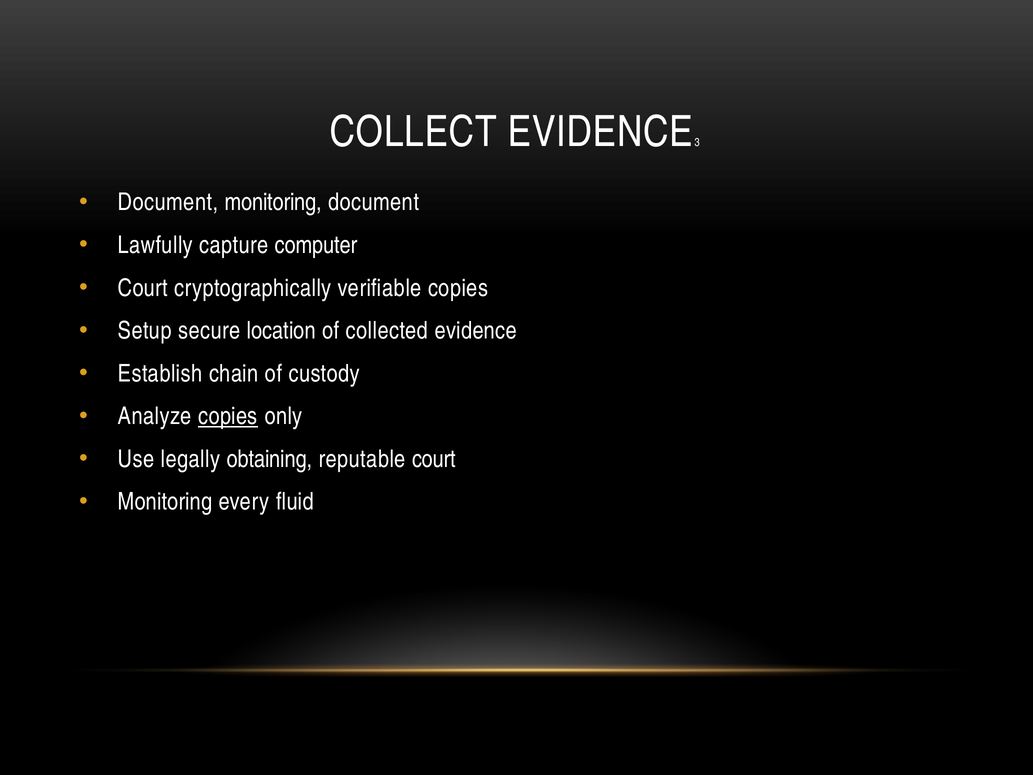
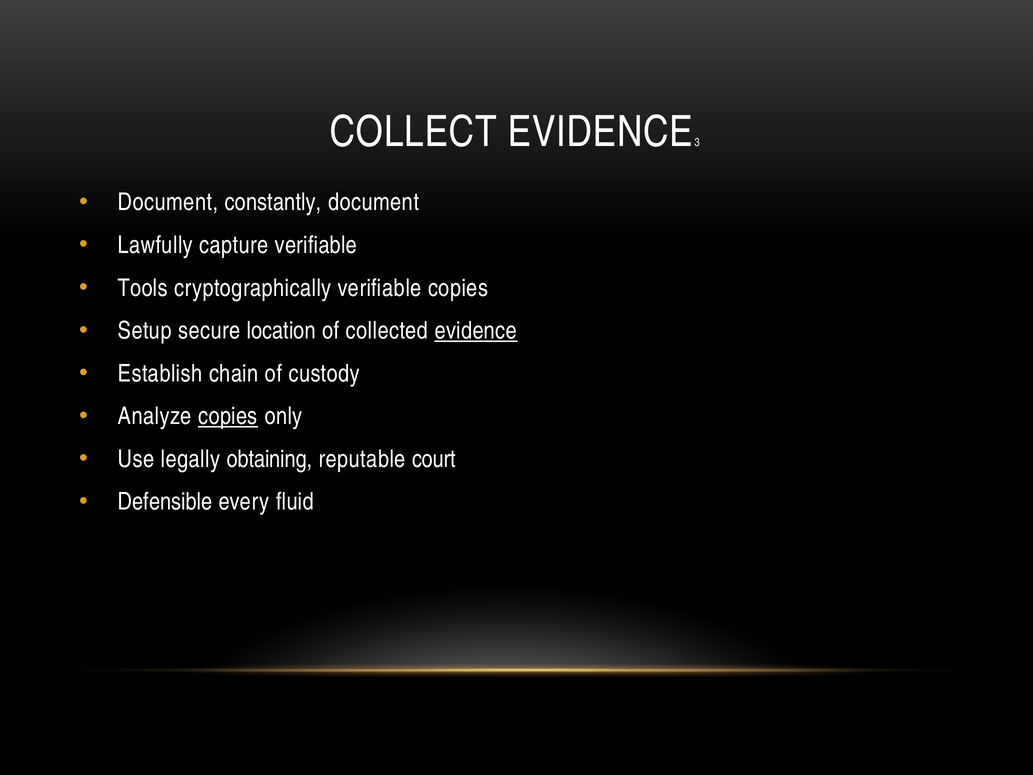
Document monitoring: monitoring -> constantly (273, 202)
capture computer: computer -> verifiable (316, 245)
Court: Court -> Tools (143, 288)
evidence underline: none -> present (476, 331)
Monitoring: Monitoring -> Defensible (165, 502)
